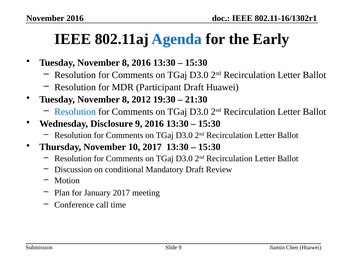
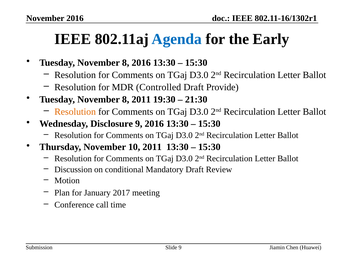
Participant: Participant -> Controlled (159, 87)
Draft Huawei: Huawei -> Provide (222, 87)
8 2012: 2012 -> 2011 (141, 99)
Resolution colour: blue -> orange (75, 112)
10 2017: 2017 -> 2011 (152, 147)
